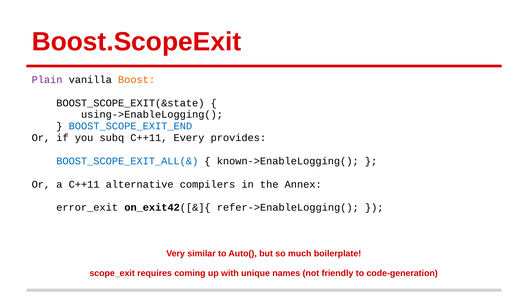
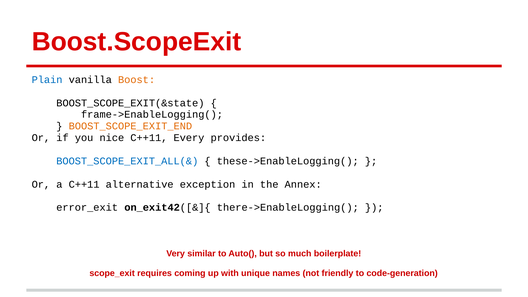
Plain colour: purple -> blue (47, 80)
using->EnableLogging(: using->EnableLogging( -> frame->EnableLogging( (152, 115)
BOOST_SCOPE_EXIT_END colour: blue -> orange (130, 126)
subq: subq -> nice (112, 138)
known->EnableLogging(: known->EnableLogging( -> these->EnableLogging( (288, 161)
compilers: compilers -> exception (208, 184)
refer->EnableLogging(: refer->EnableLogging( -> there->EnableLogging( (288, 208)
